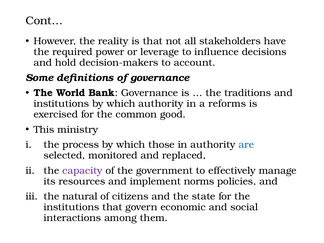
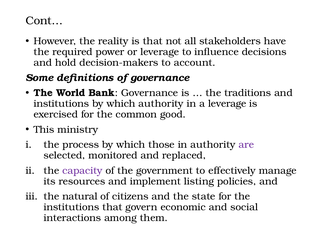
a reforms: reforms -> leverage (227, 104)
are colour: blue -> purple (246, 145)
norms: norms -> listing (199, 181)
